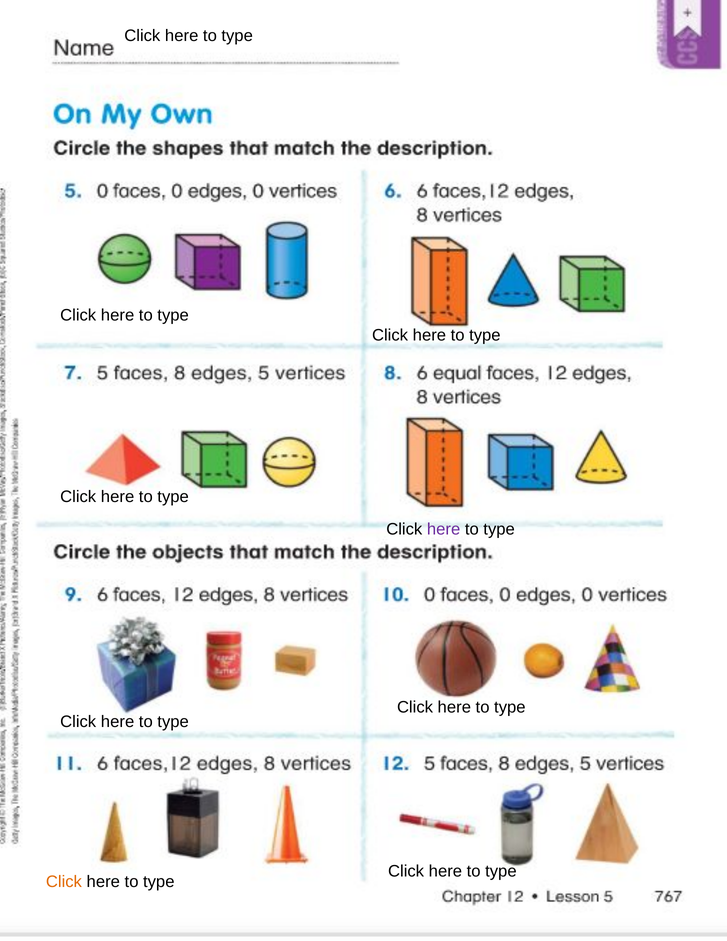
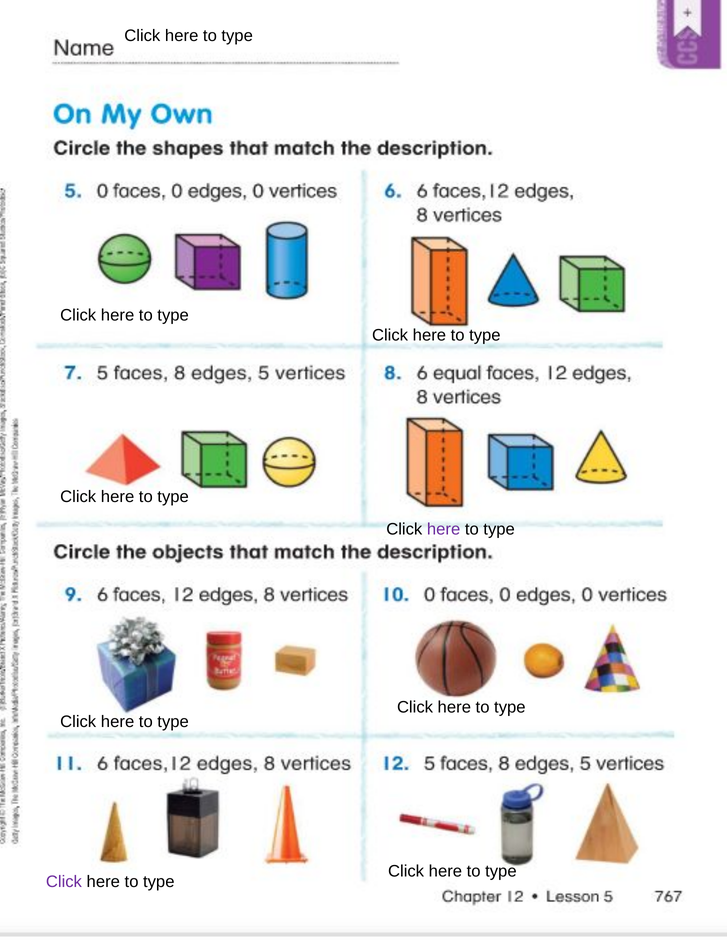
Click colour: orange -> purple (64, 882)
